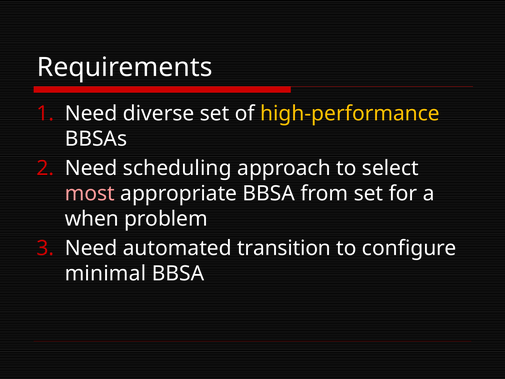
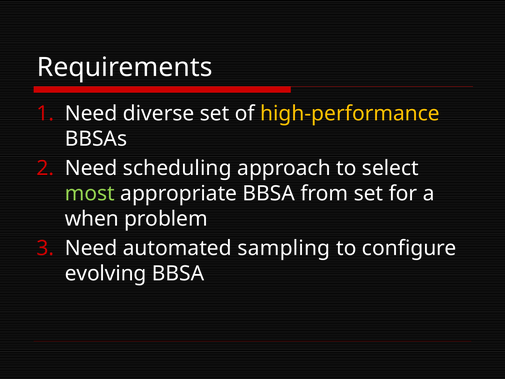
most colour: pink -> light green (90, 193)
transition: transition -> sampling (284, 248)
minimal: minimal -> evolving (106, 273)
